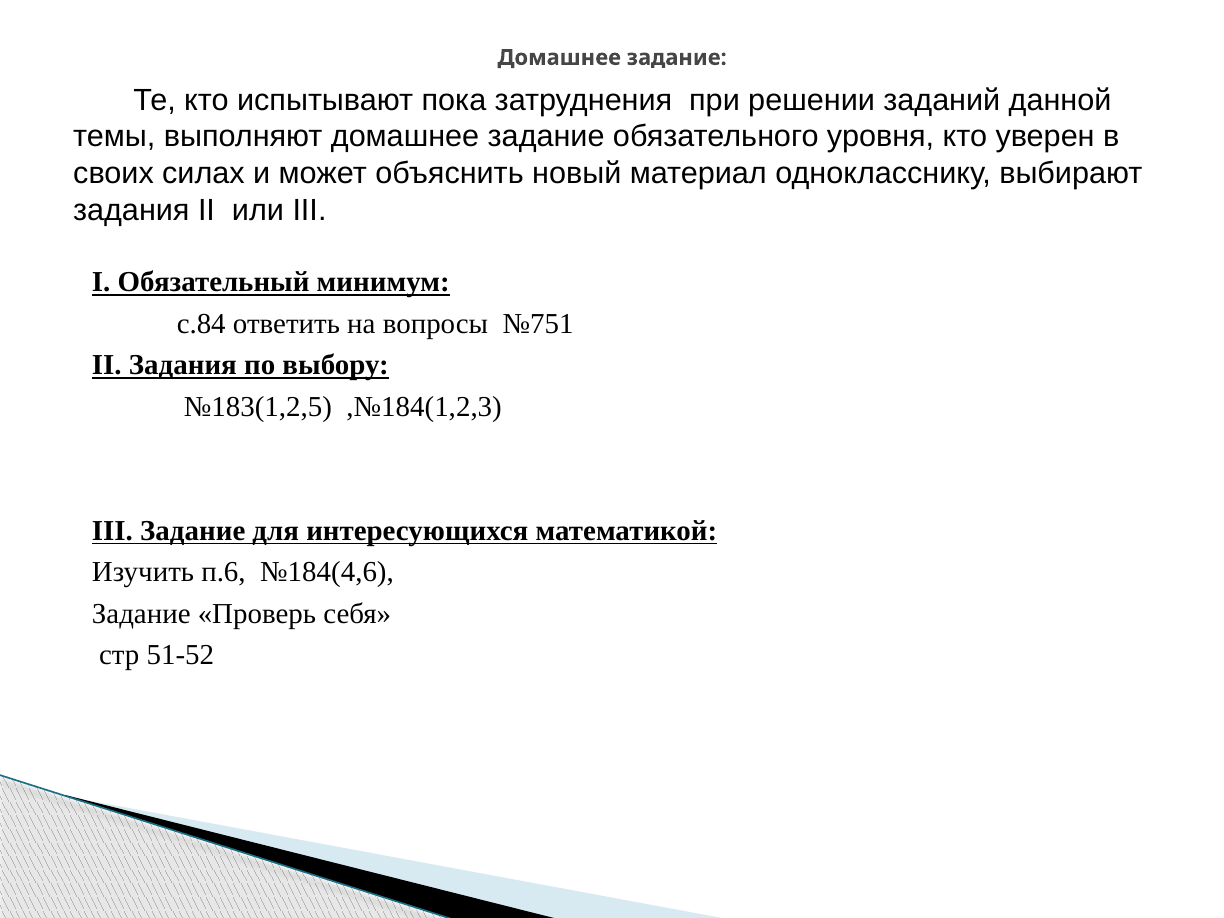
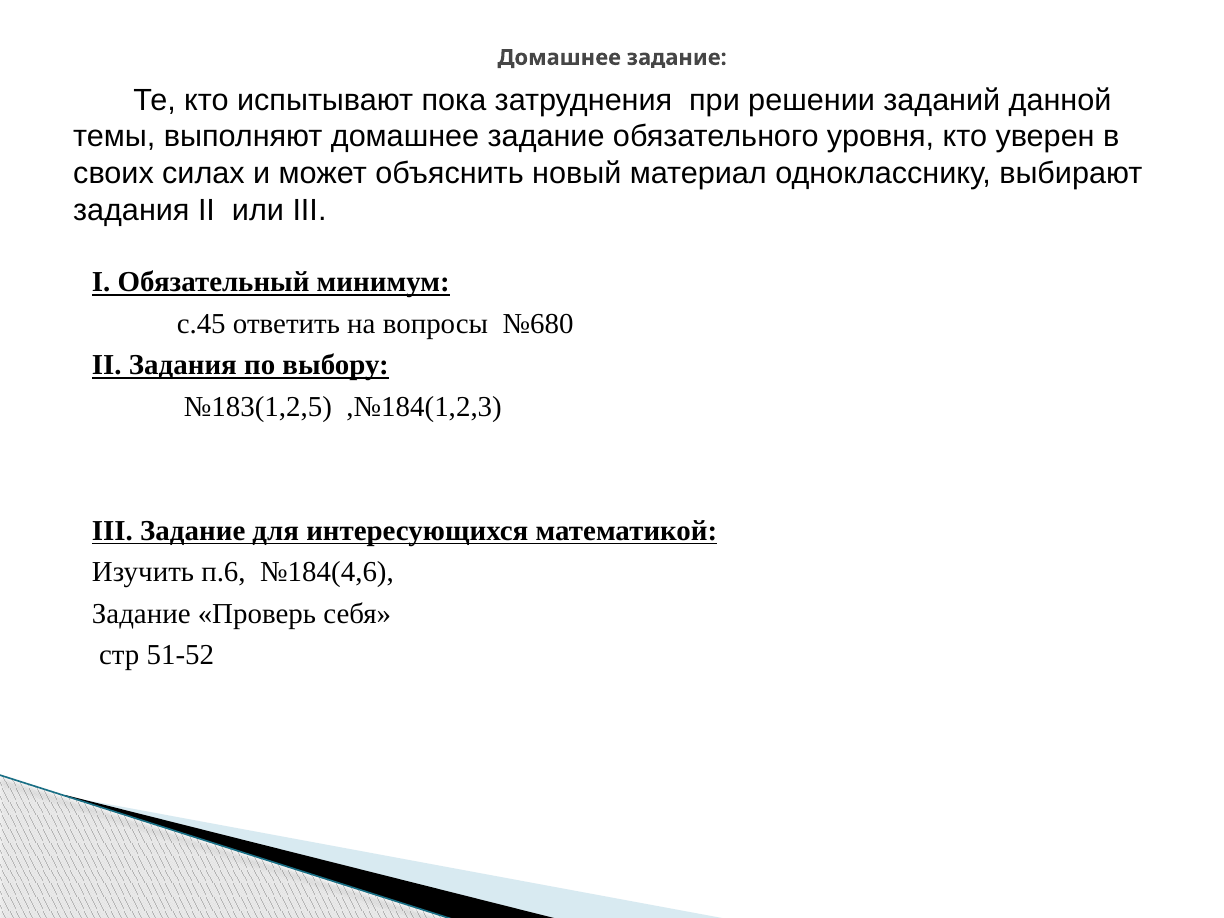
с.84: с.84 -> с.45 (201, 323)
№751: №751 -> №680 (538, 323)
